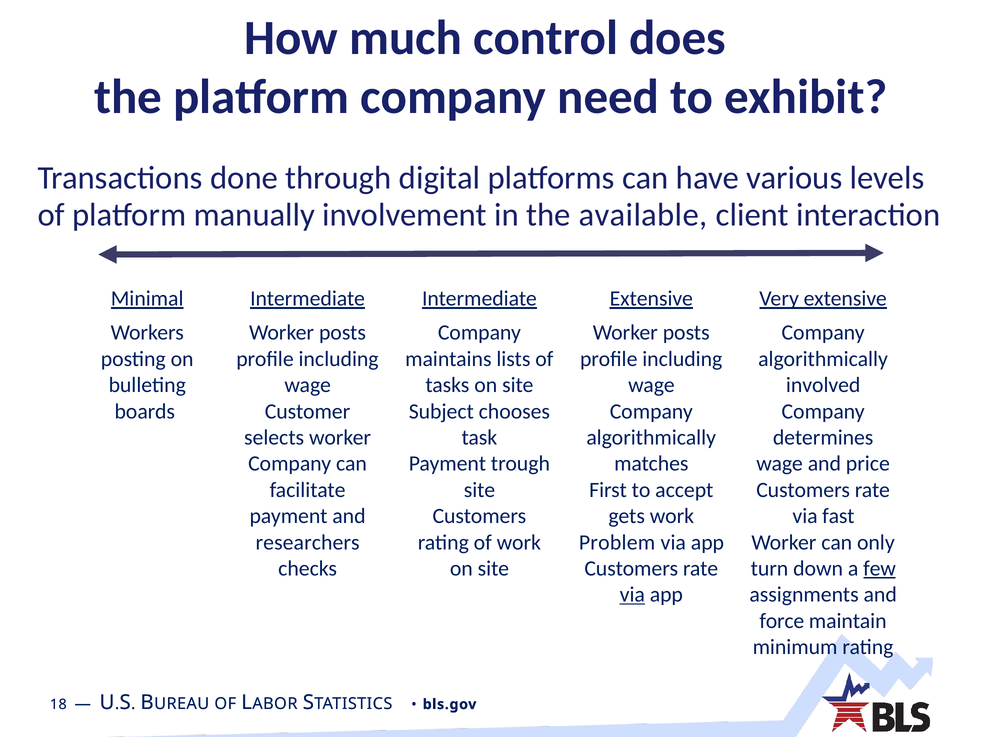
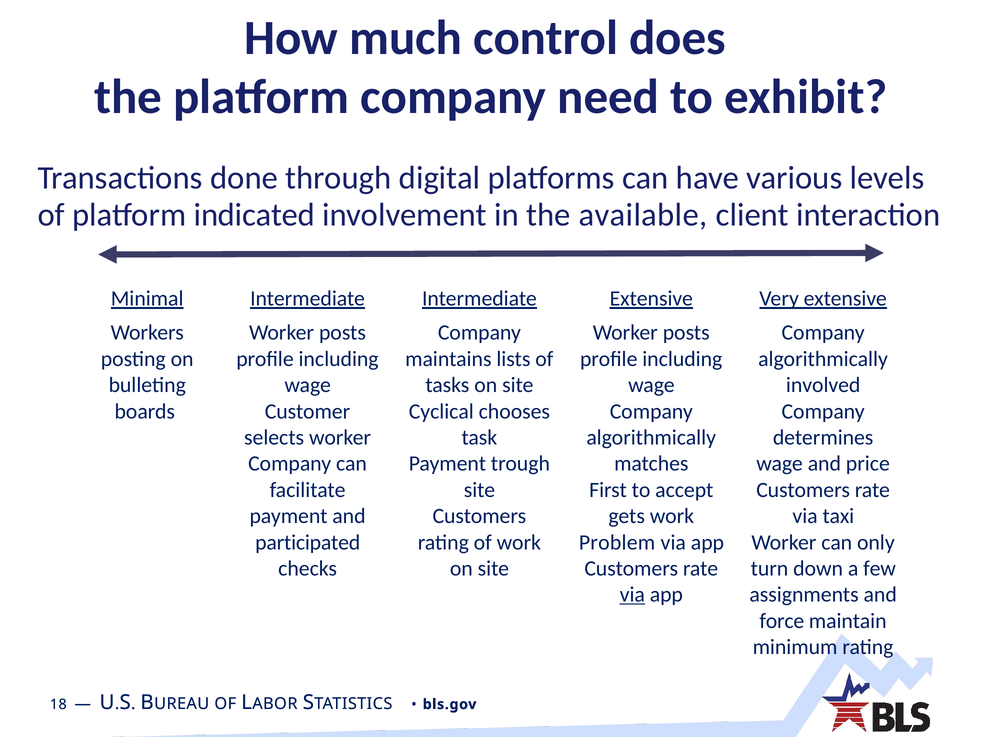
manually: manually -> indicated (254, 215)
Subject: Subject -> Cyclical (441, 411)
fast: fast -> taxi (838, 516)
researchers: researchers -> participated (308, 542)
few underline: present -> none (880, 568)
